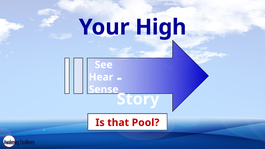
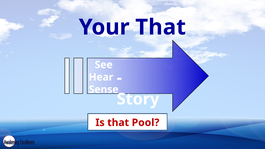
Your High: High -> That (161, 27)
